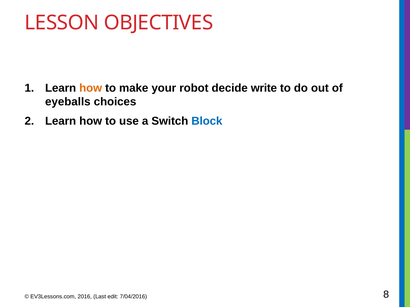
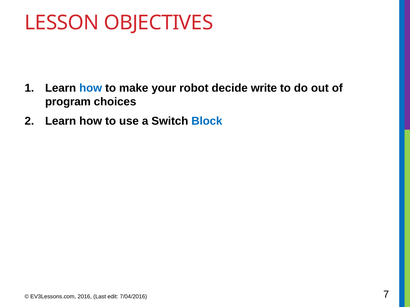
how colour: orange -> blue (91, 88)
eyeballs: eyeballs -> program (68, 102)
8: 8 -> 7 (386, 295)
